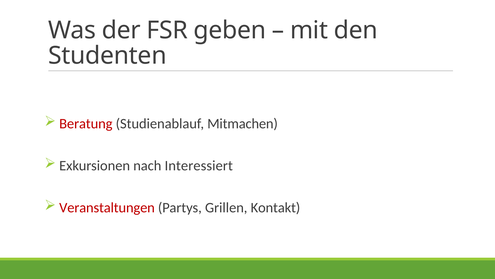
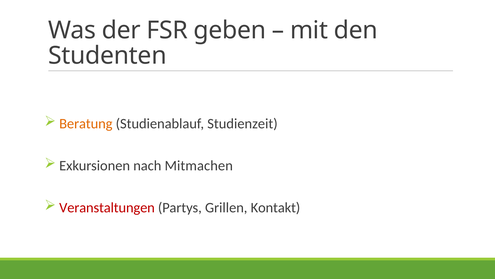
Beratung colour: red -> orange (86, 123)
Mitmachen: Mitmachen -> Studienzeit (242, 123)
Interessiert: Interessiert -> Mitmachen (199, 165)
